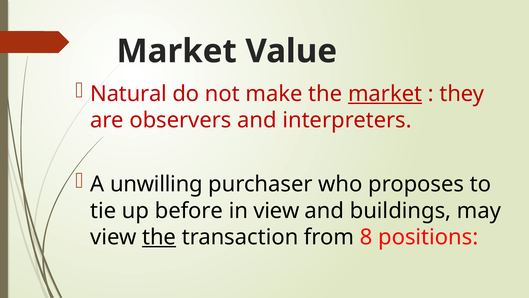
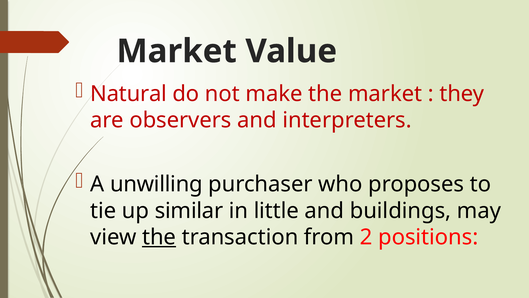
market underline: present -> none (385, 94)
before: before -> similar (189, 210)
in view: view -> little (276, 210)
8: 8 -> 2 (366, 237)
